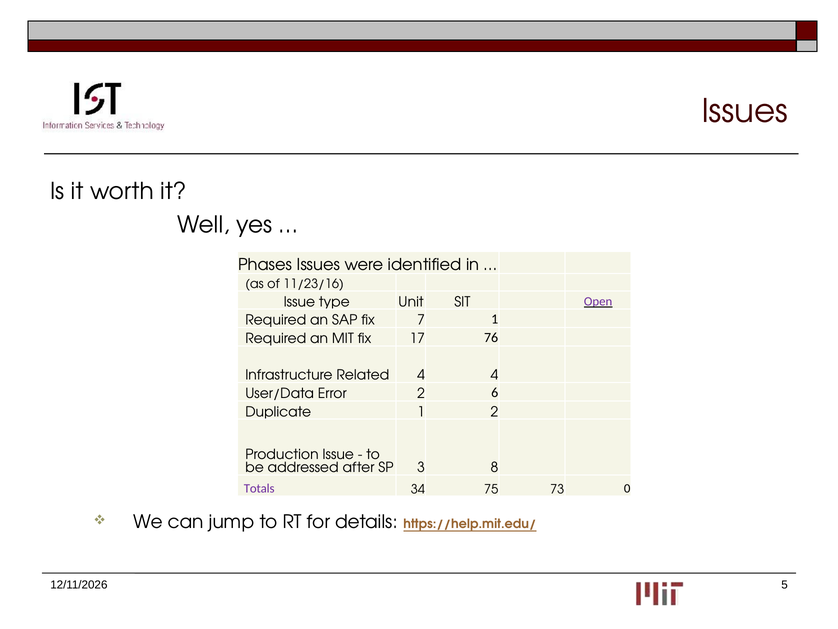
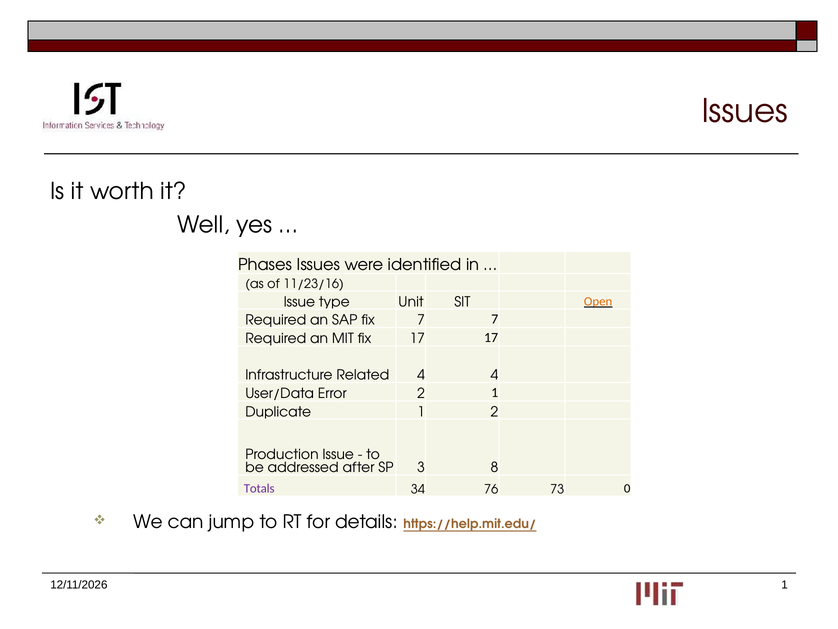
Open colour: purple -> orange (598, 301)
1: 1 -> 7 (495, 319)
76: 76 -> 17 (491, 337)
6: 6 -> 1 (495, 392)
75: 75 -> 76 (491, 489)
5: 5 -> 1 (785, 585)
